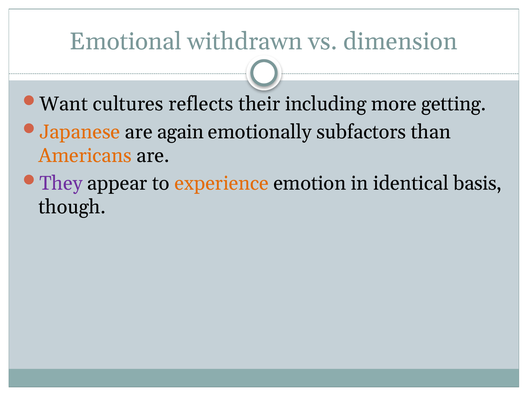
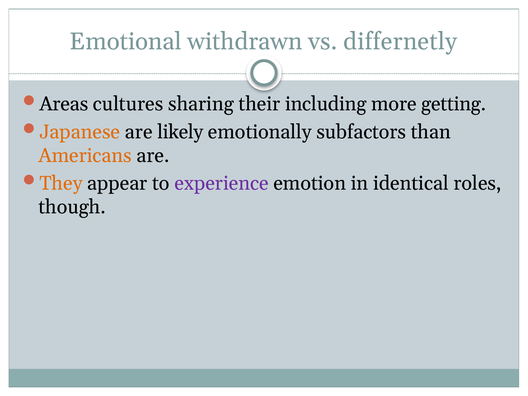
dimension: dimension -> differnetly (400, 42)
Want: Want -> Areas (64, 104)
reflects: reflects -> sharing (201, 104)
again: again -> likely (180, 132)
They colour: purple -> orange (61, 183)
experience colour: orange -> purple (222, 183)
basis: basis -> roles (478, 183)
